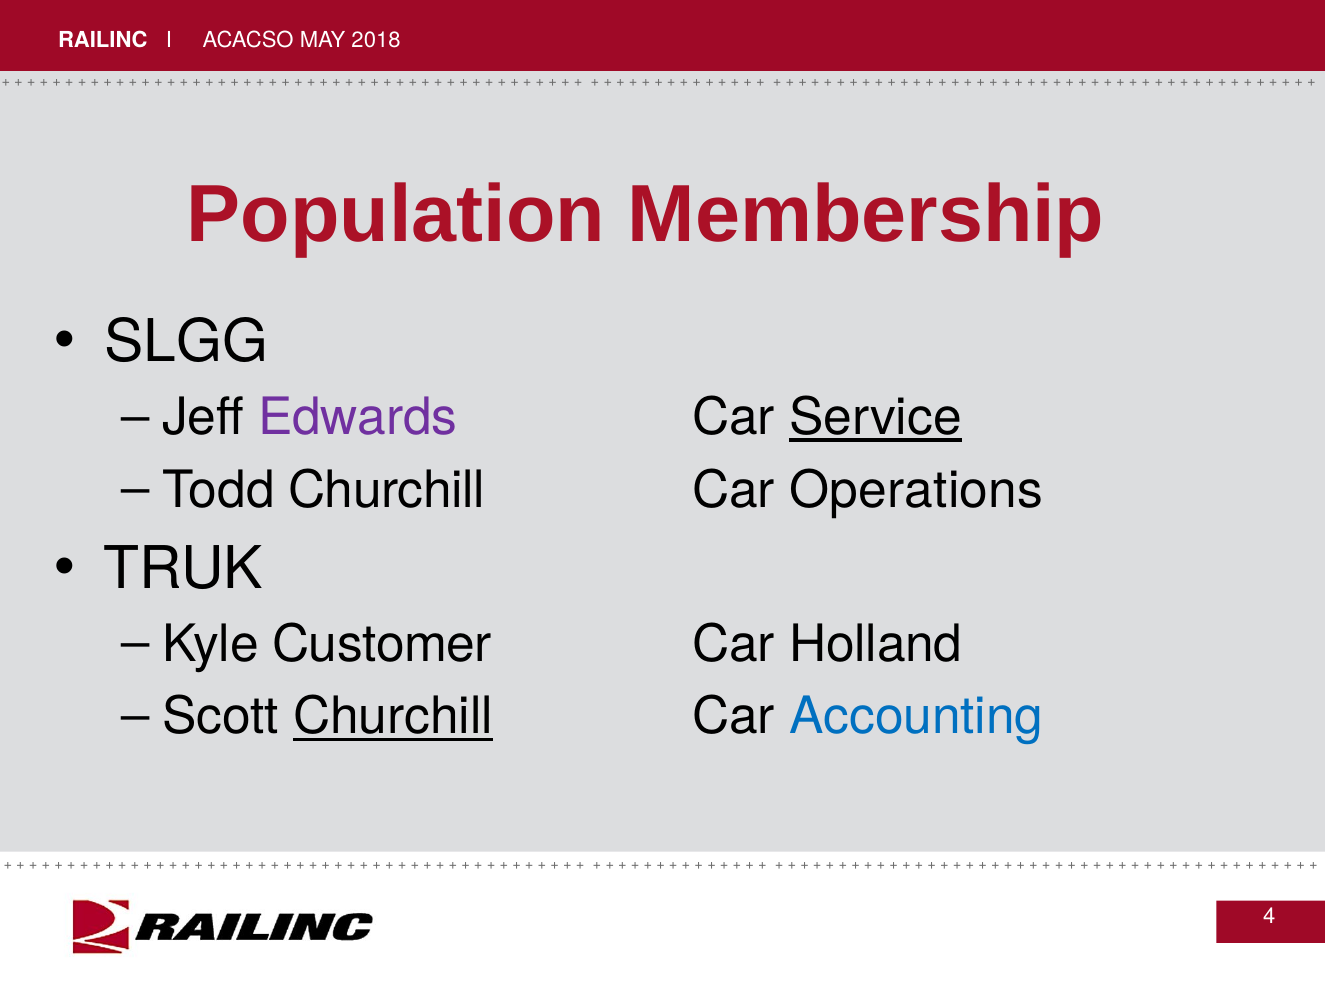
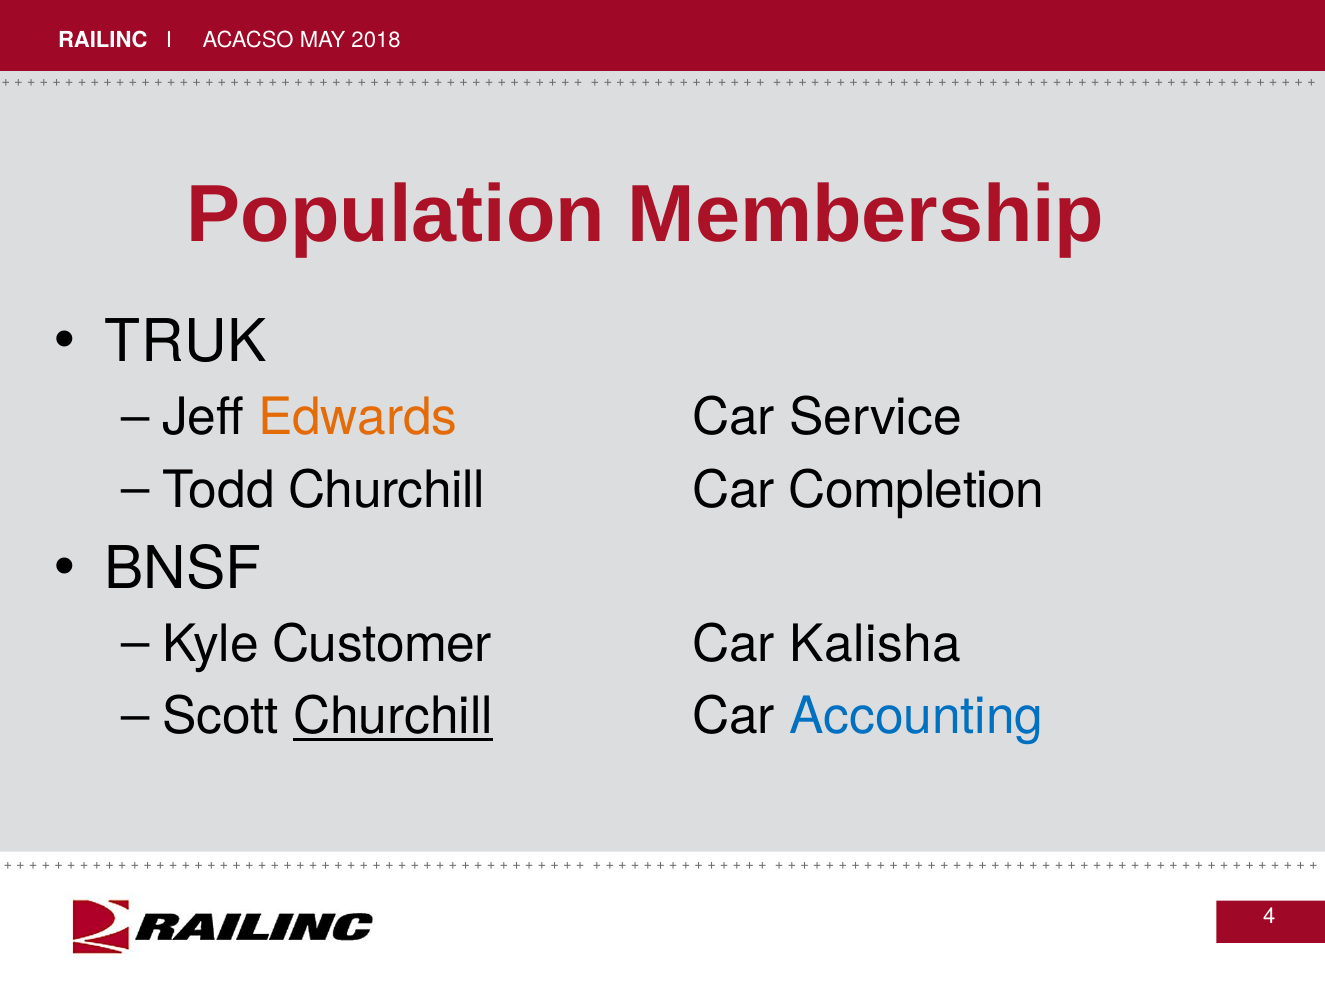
SLGG: SLGG -> TRUK (186, 342)
Edwards colour: purple -> orange (358, 418)
Service underline: present -> none (876, 418)
Operations: Operations -> Completion (917, 490)
TRUK: TRUK -> BNSF (183, 569)
Holland: Holland -> Kalisha (876, 645)
